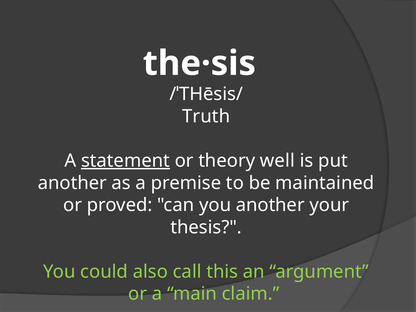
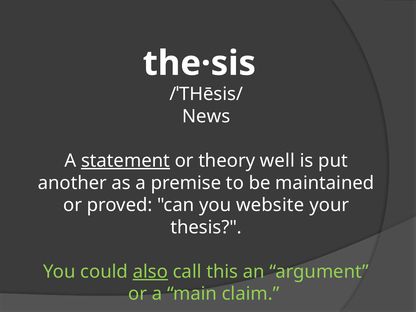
Truth: Truth -> News (206, 116)
you another: another -> website (270, 205)
also underline: none -> present (150, 272)
